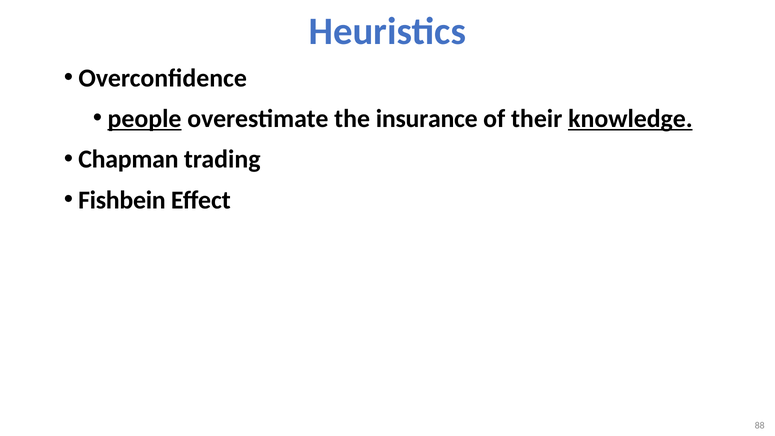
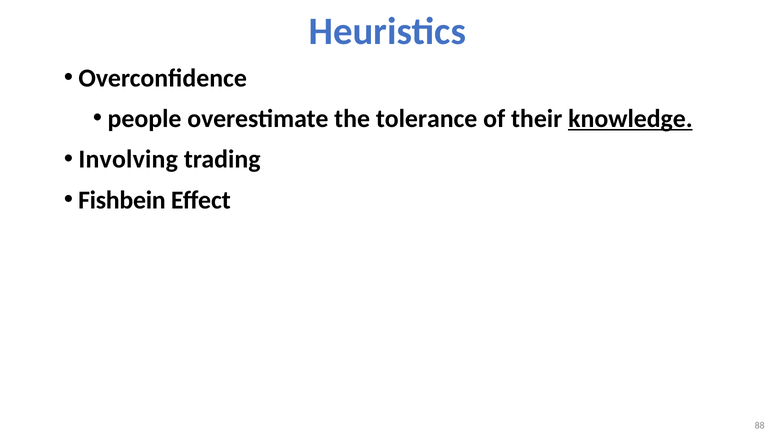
people underline: present -> none (144, 119)
insurance: insurance -> tolerance (427, 119)
Chapman: Chapman -> Involving (128, 159)
